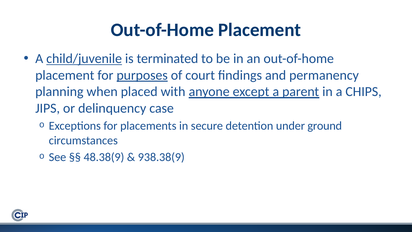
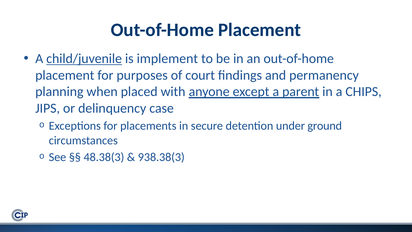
terminated: terminated -> implement (167, 59)
purposes underline: present -> none (142, 75)
48.38(9: 48.38(9 -> 48.38(3 (104, 157)
938.38(9: 938.38(9 -> 938.38(3 (161, 157)
